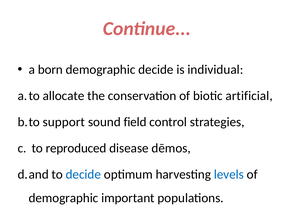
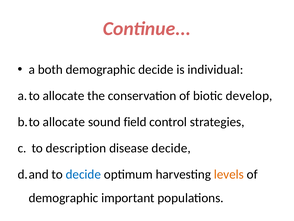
born: born -> both (50, 70)
artificial: artificial -> develop (249, 96)
support: support -> allocate (64, 122)
reproduced: reproduced -> description (76, 148)
disease dēmos: dēmos -> decide (171, 148)
levels colour: blue -> orange (229, 174)
